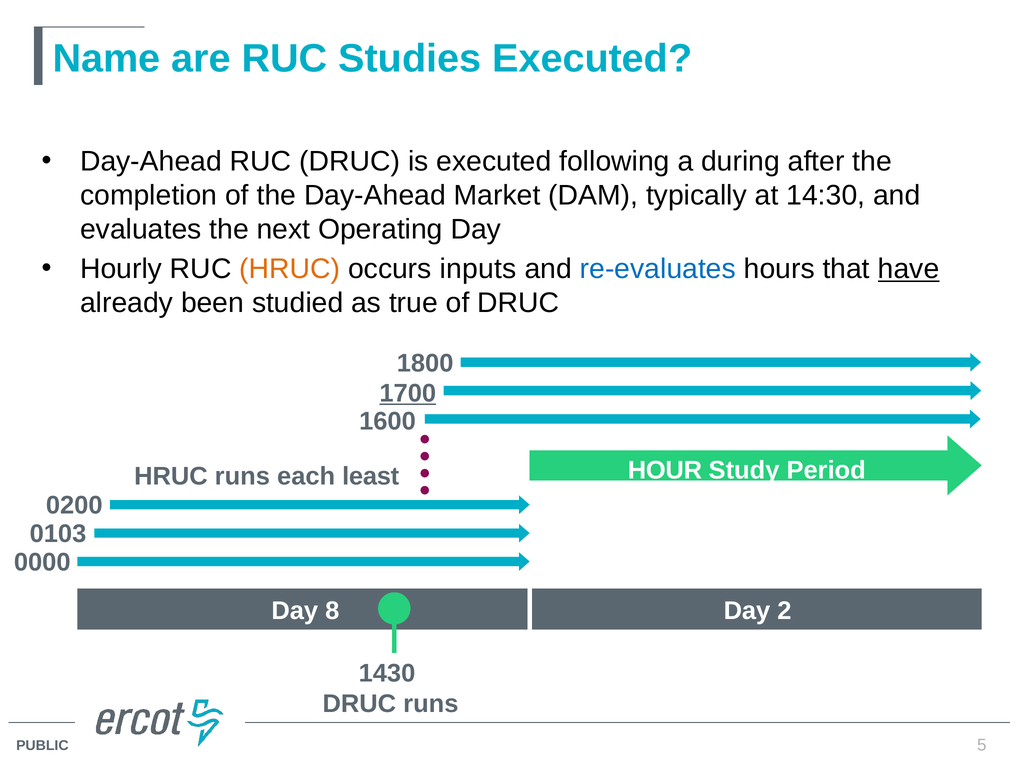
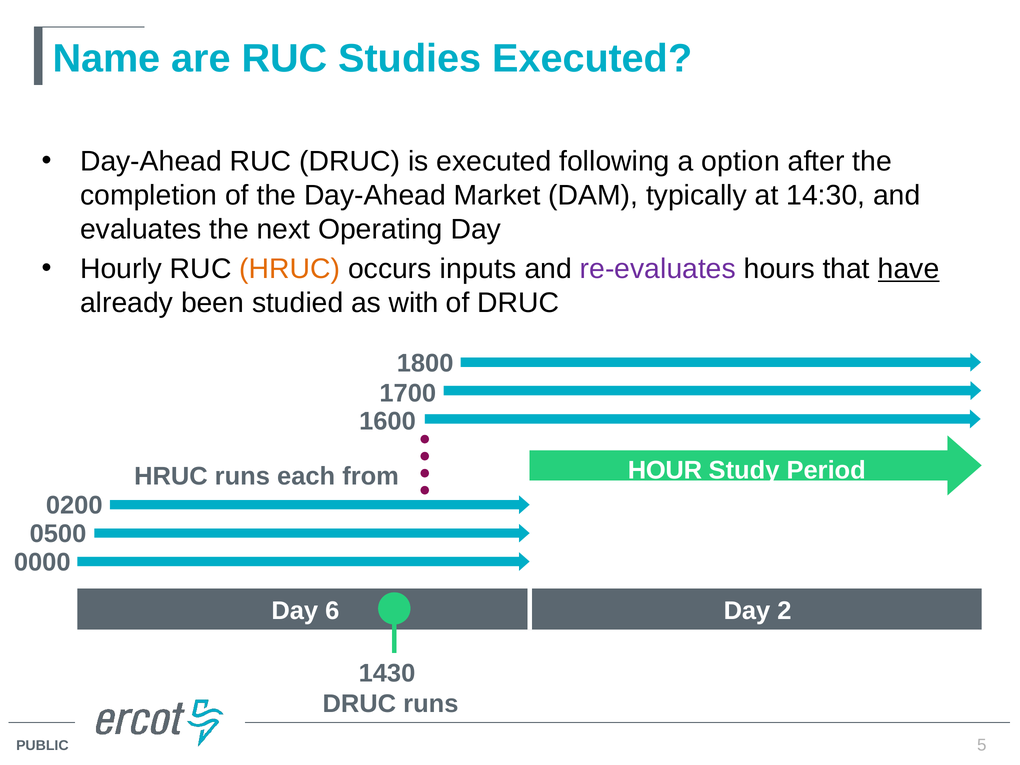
during: during -> option (740, 161)
re-evaluates colour: blue -> purple (658, 269)
true: true -> with (414, 303)
1700 underline: present -> none (408, 393)
least: least -> from (371, 476)
0103: 0103 -> 0500 (58, 534)
8: 8 -> 6 (332, 611)
